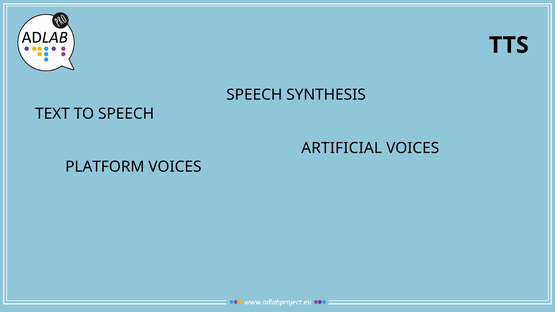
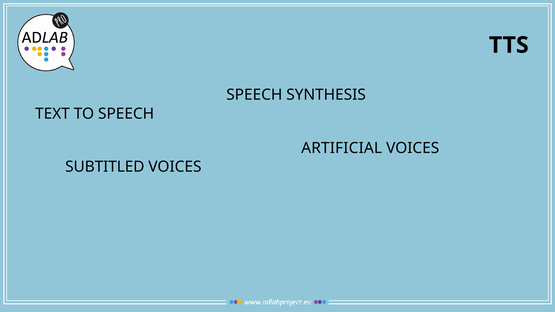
PLATFORM: PLATFORM -> SUBTITLED (105, 167)
